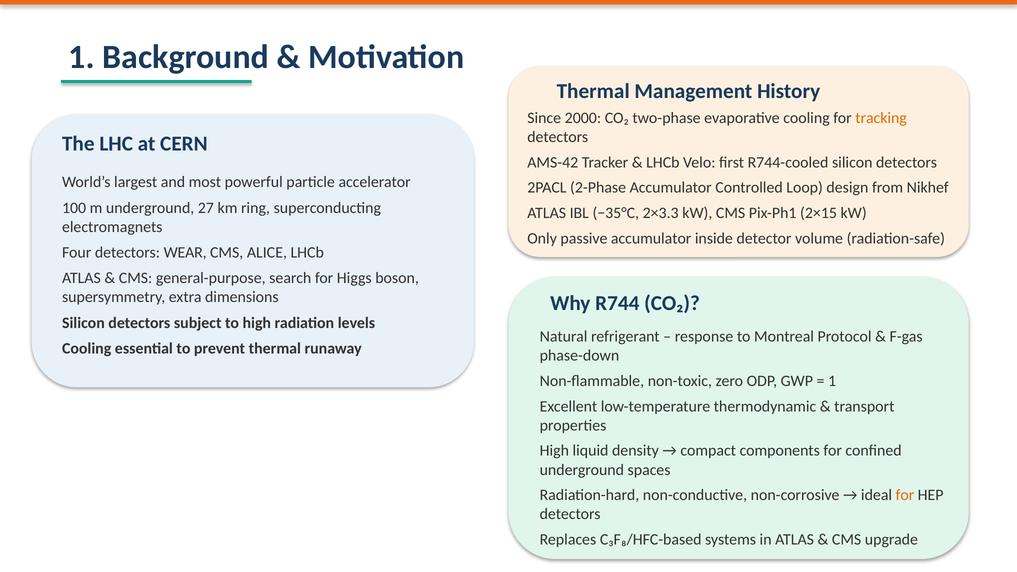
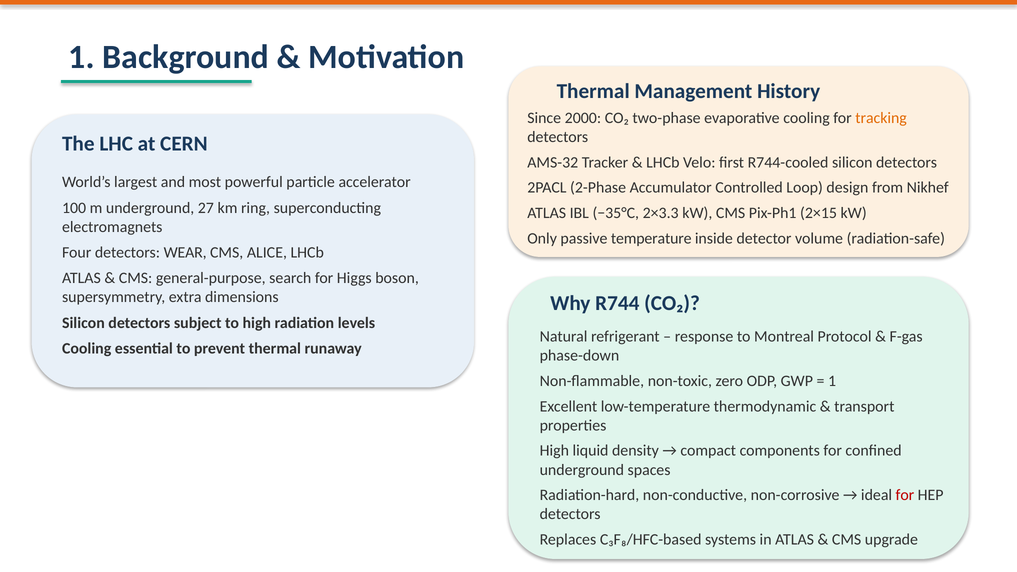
AMS-42: AMS-42 -> AMS-32 (553, 162)
passive accumulator: accumulator -> temperature (651, 238)
for colour: orange -> red (905, 495)
